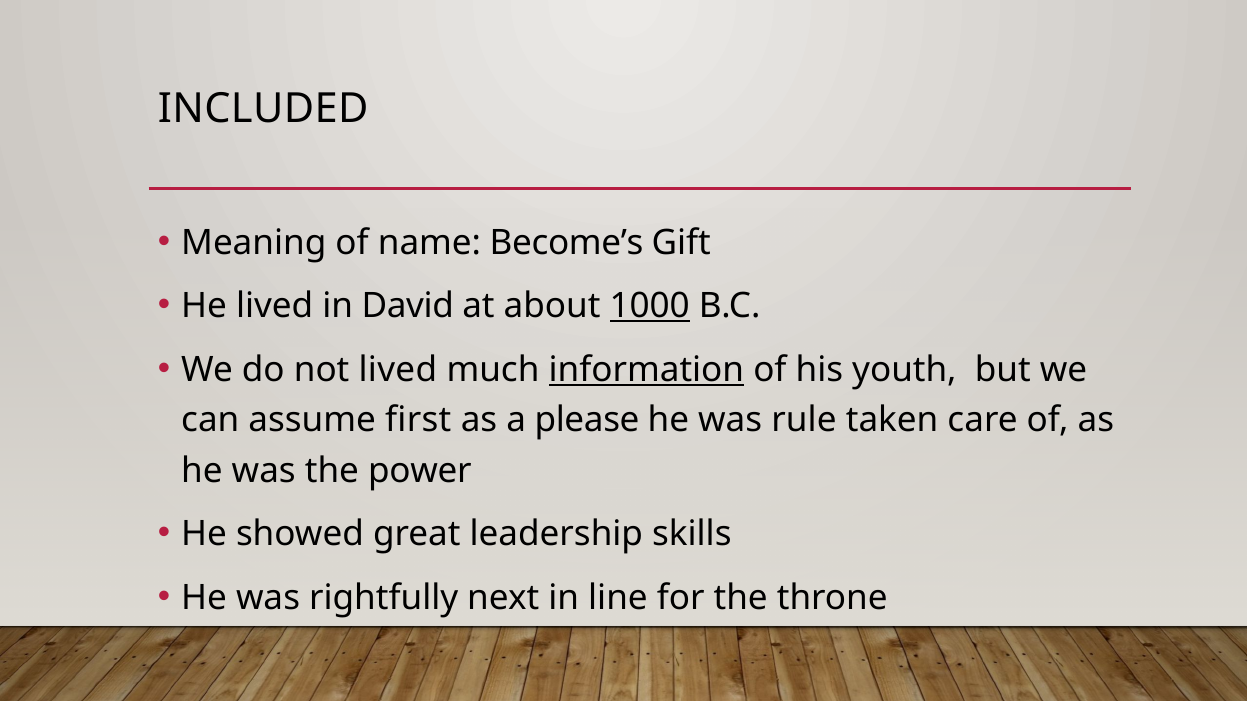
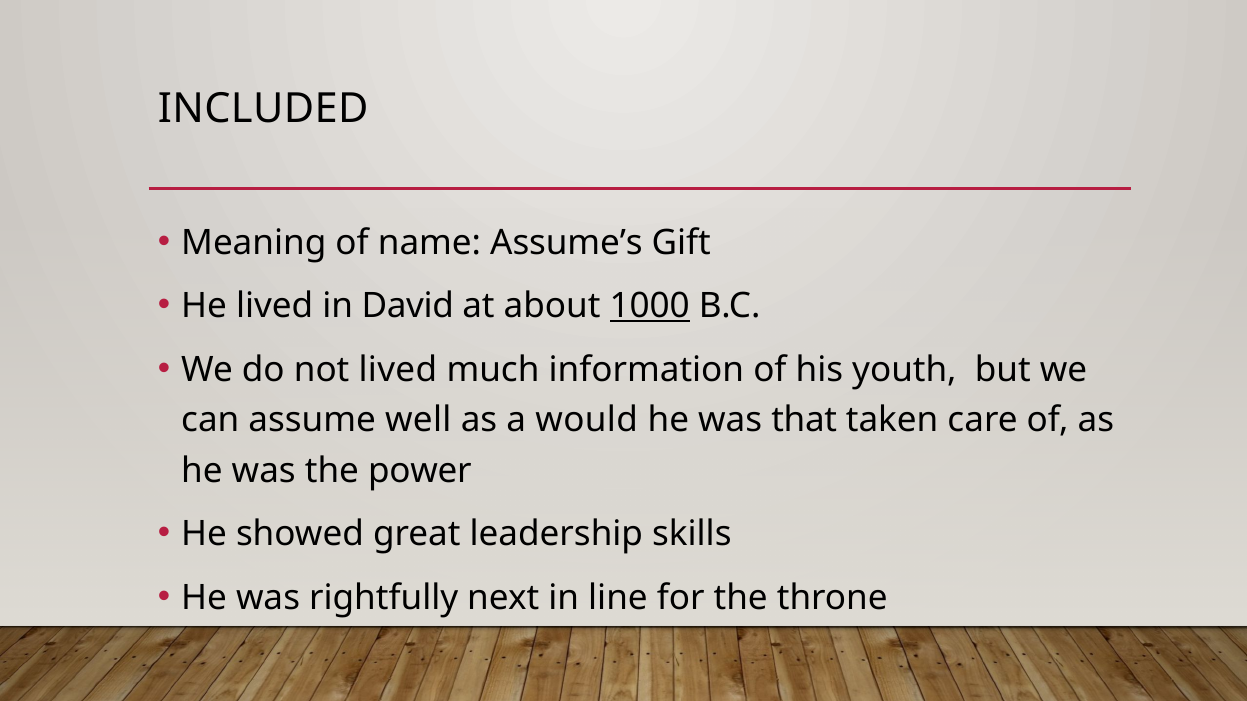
Become’s: Become’s -> Assume’s (566, 243)
information underline: present -> none (646, 370)
first: first -> well (418, 420)
please: please -> would (587, 420)
rule: rule -> that (804, 420)
